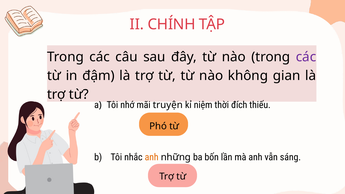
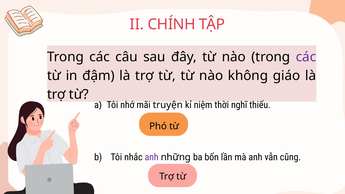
gian: gian -> giáo (287, 76)
đích: đích -> nghĩ (239, 105)
anh colour: orange -> purple (152, 157)
sáng: sáng -> cũng (290, 157)
